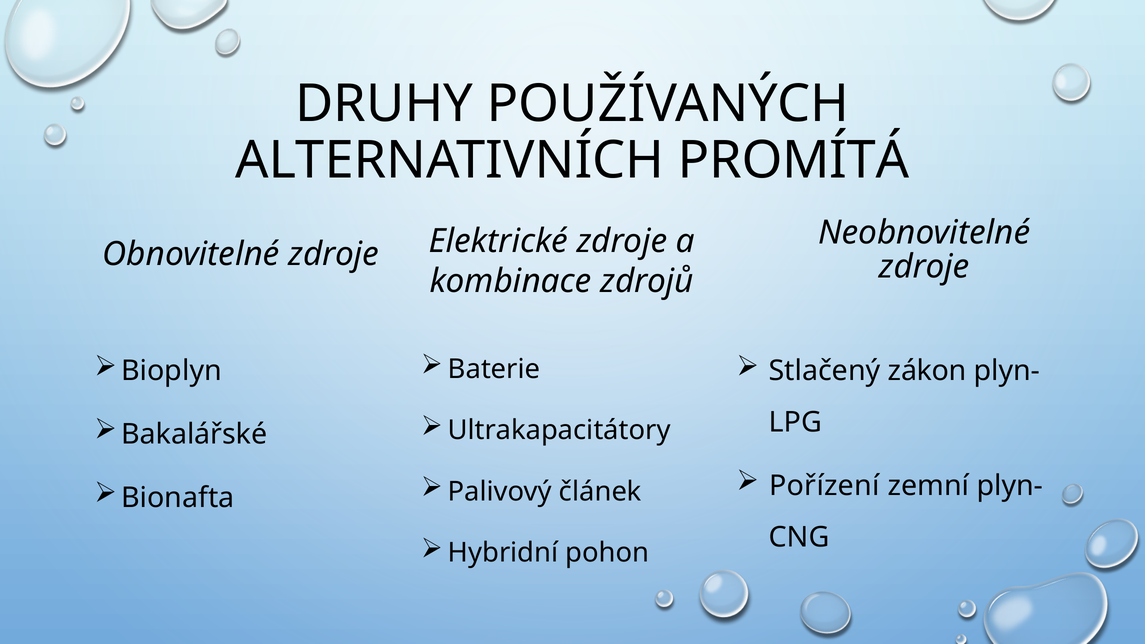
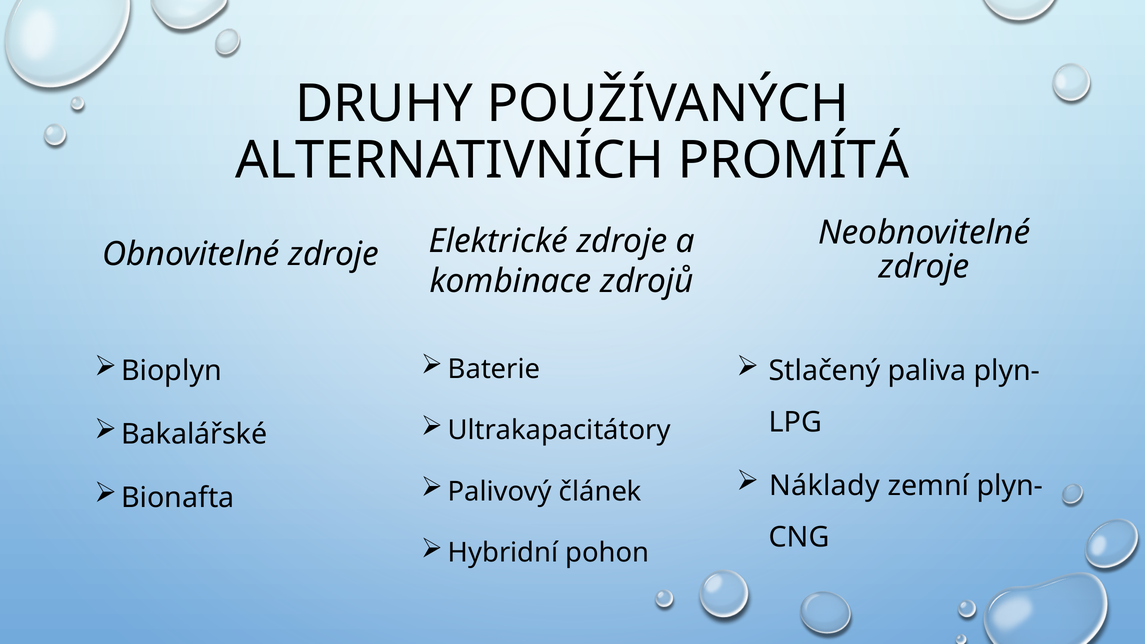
zákon: zákon -> paliva (927, 371)
Pořízení: Pořízení -> Náklady (824, 486)
